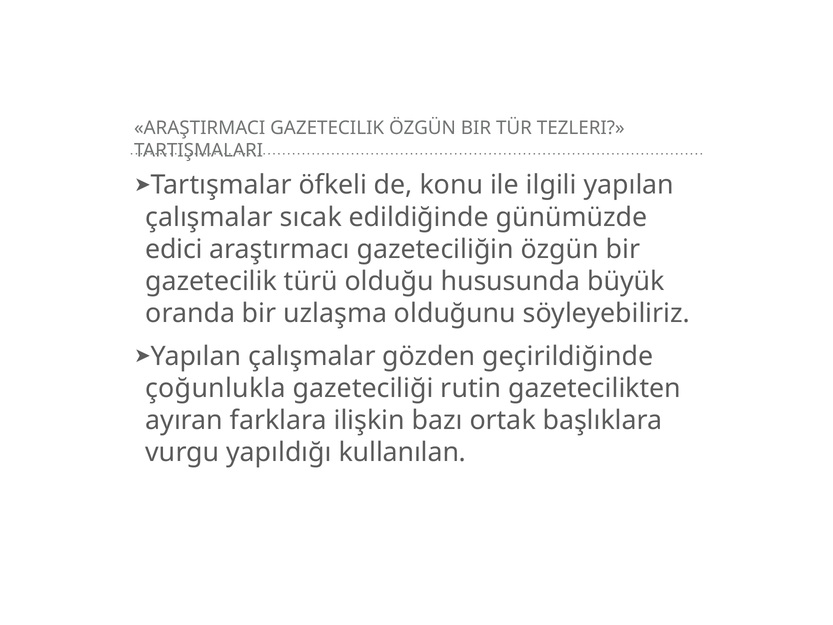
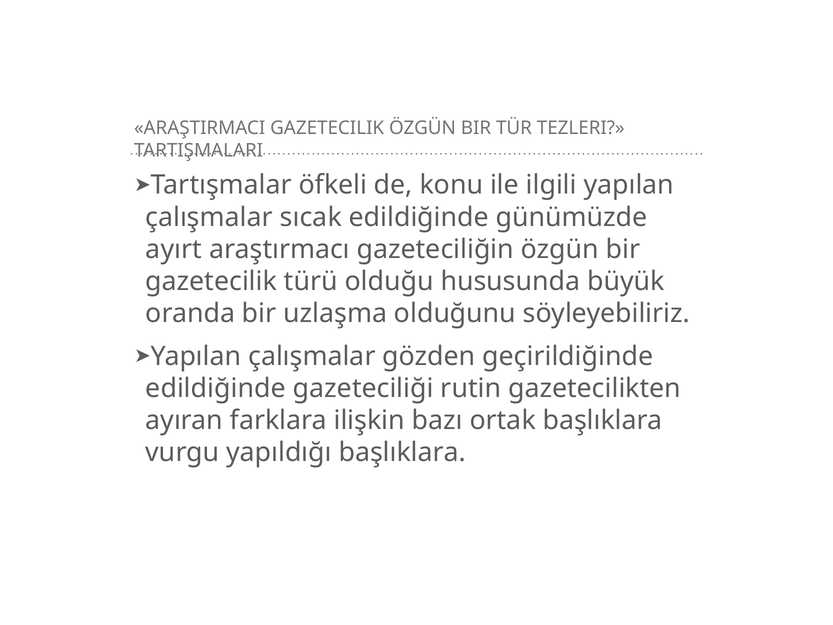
edici: edici -> ayırt (174, 249)
çoğunlukla: çoğunlukla -> edildiğinde (216, 388)
yapıldığı kullanılan: kullanılan -> başlıklara (402, 452)
